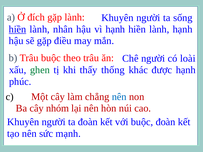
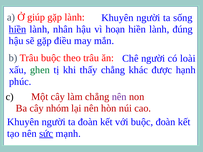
đích: đích -> giúp (36, 17)
vì hạnh: hạnh -> hoạn (115, 29)
lành hạnh: hạnh -> đúng (183, 29)
thấy thống: thống -> chẳng (113, 70)
nên colour: blue -> purple (119, 97)
sức underline: none -> present (46, 134)
